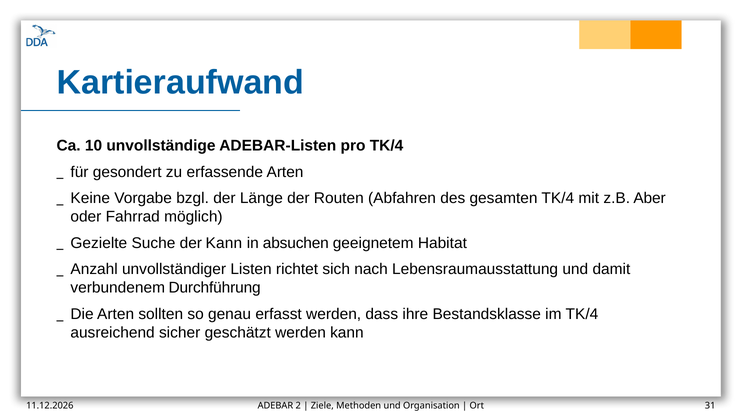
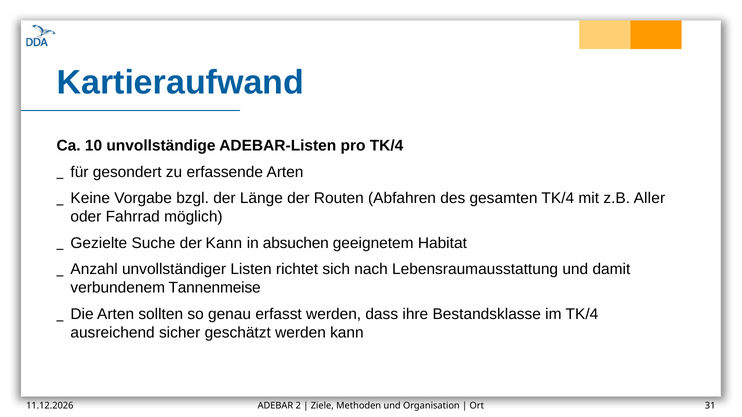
Aber: Aber -> Aller (649, 198)
Durchführung: Durchführung -> Tannenmeise (215, 288)
